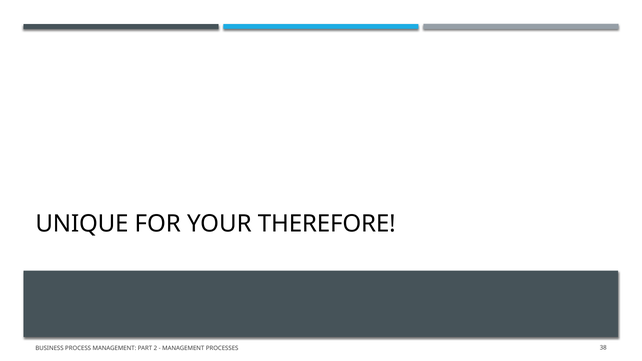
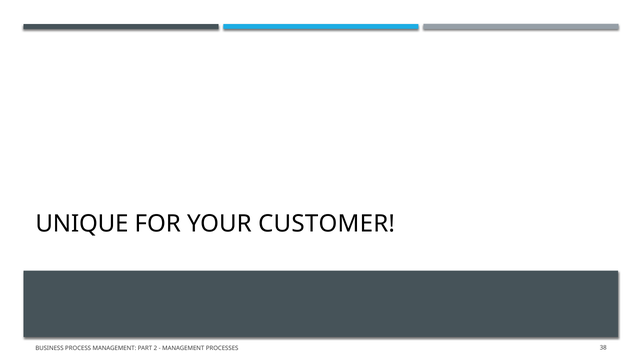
THEREFORE: THEREFORE -> CUSTOMER (327, 224)
